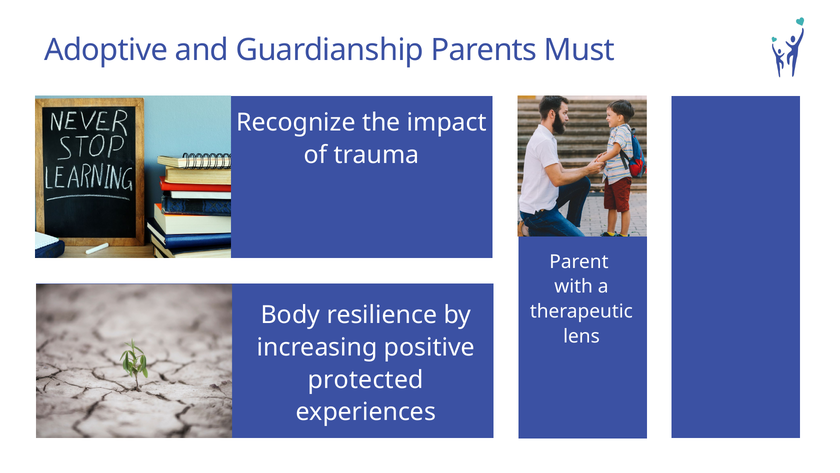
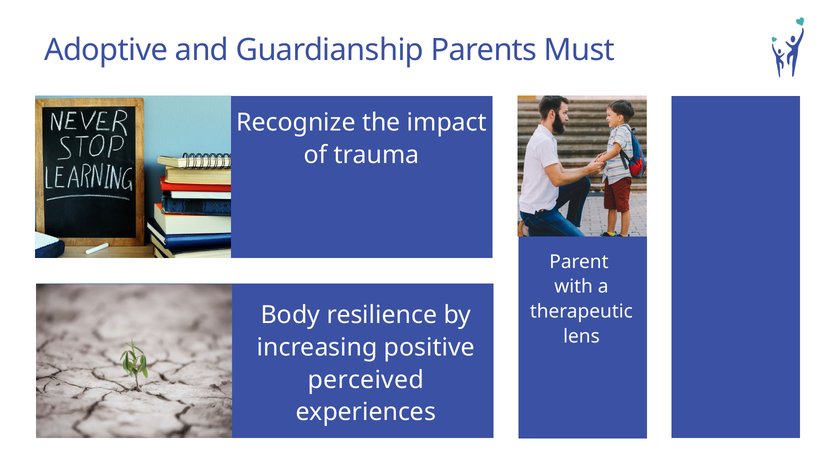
protected: protected -> perceived (366, 379)
